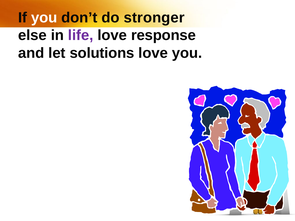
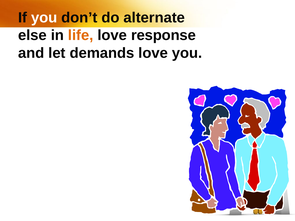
stronger: stronger -> alternate (154, 18)
life colour: purple -> orange (81, 35)
solutions: solutions -> demands (102, 53)
